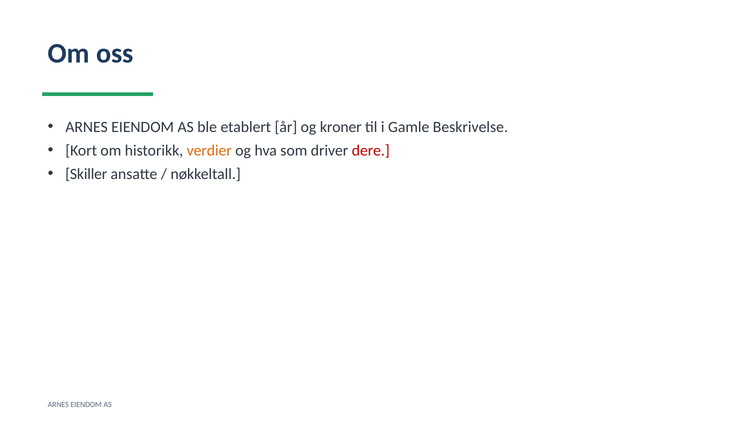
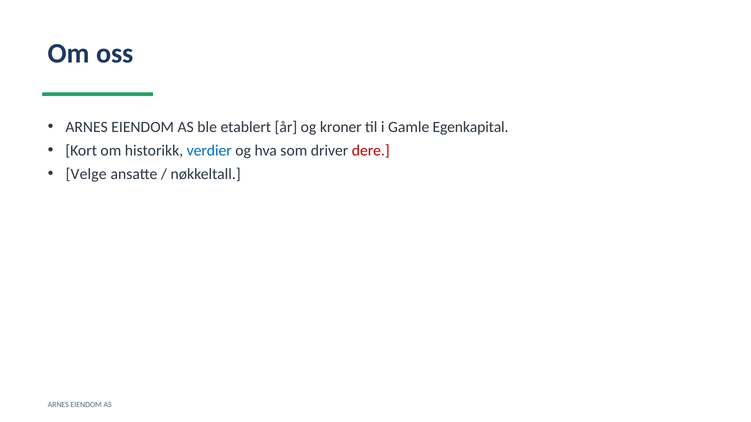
Beskrivelse: Beskrivelse -> Egenkapital (471, 127)
verdier colour: orange -> blue (209, 151)
Skiller: Skiller -> Velge (86, 174)
